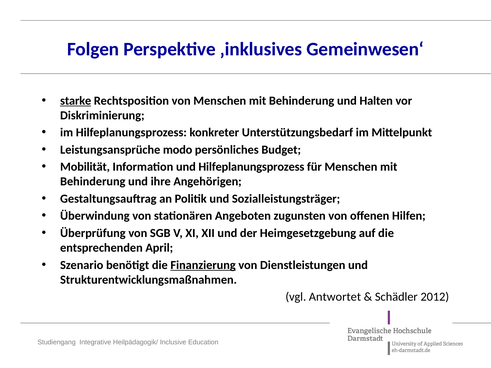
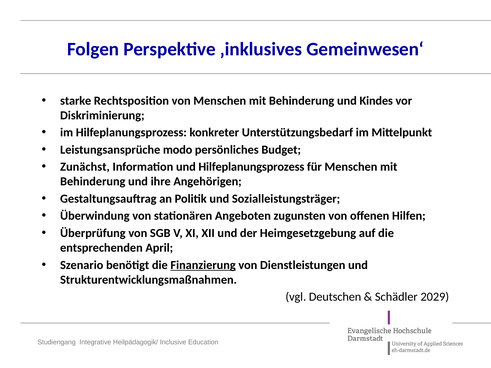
starke underline: present -> none (76, 101)
Halten: Halten -> Kindes (376, 101)
Mobilität: Mobilität -> Zunächst (85, 167)
Antwortet: Antwortet -> Deutschen (335, 297)
2012: 2012 -> 2029 (435, 297)
